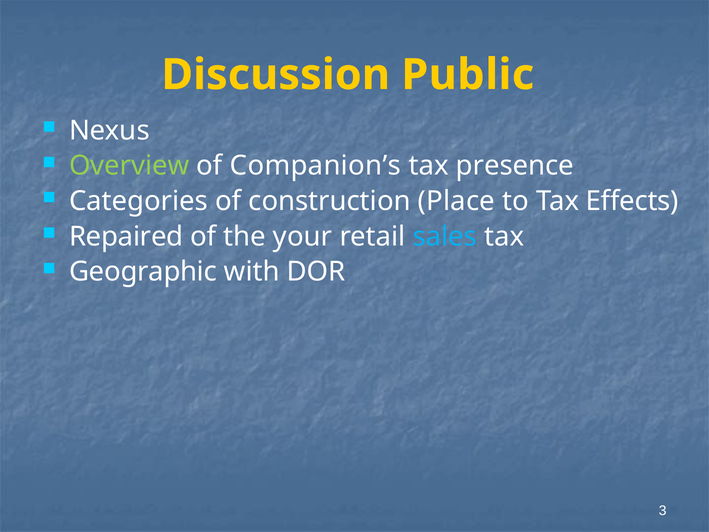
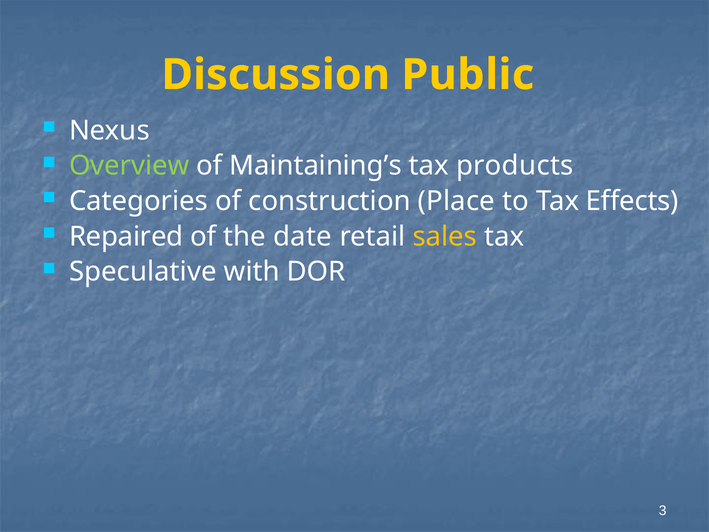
Companion’s: Companion’s -> Maintaining’s (316, 166)
presence: presence -> products (515, 166)
your: your -> date (303, 236)
sales colour: light blue -> yellow (445, 236)
Geographic: Geographic -> Speculative (143, 272)
